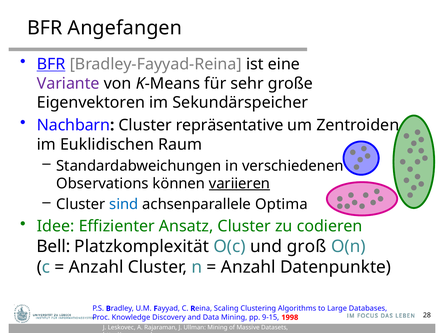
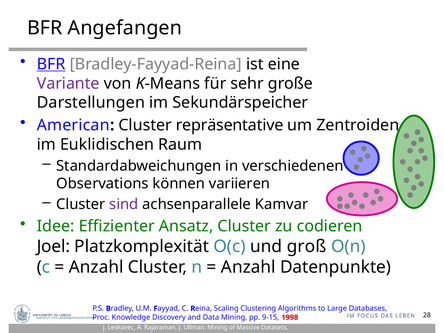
Eigenvektoren: Eigenvektoren -> Darstellungen (91, 103)
Nachbarn: Nachbarn -> American (73, 125)
variieren underline: present -> none (240, 184)
sind colour: blue -> purple (124, 204)
Optima: Optima -> Kamvar (281, 204)
Bell: Bell -> Joel (53, 246)
